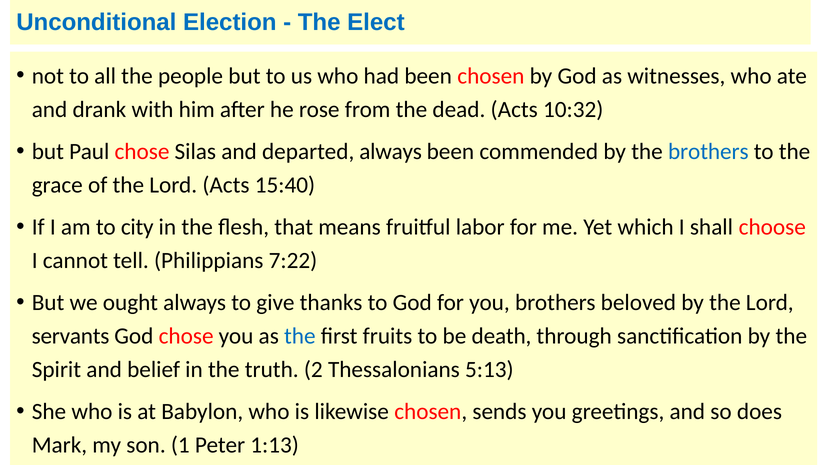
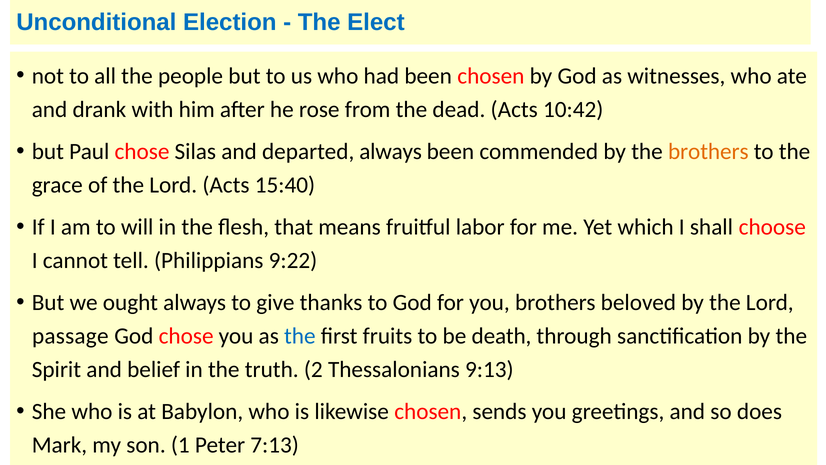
10:32: 10:32 -> 10:42 (573, 109)
brothers colour: blue -> orange (708, 151)
city: city -> will (137, 227)
7:22: 7:22 -> 9:22 (293, 260)
servants: servants -> passage (70, 336)
5:13: 5:13 -> 9:13 (489, 369)
1:13: 1:13 -> 7:13 (275, 445)
